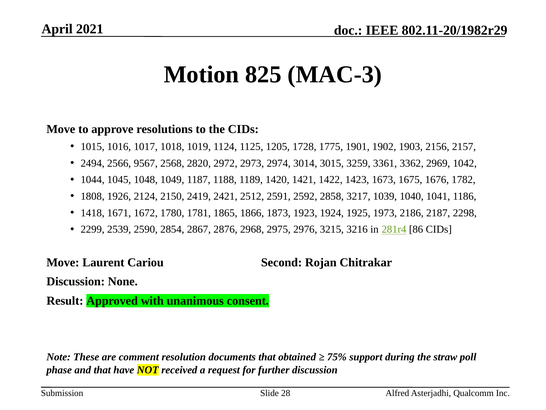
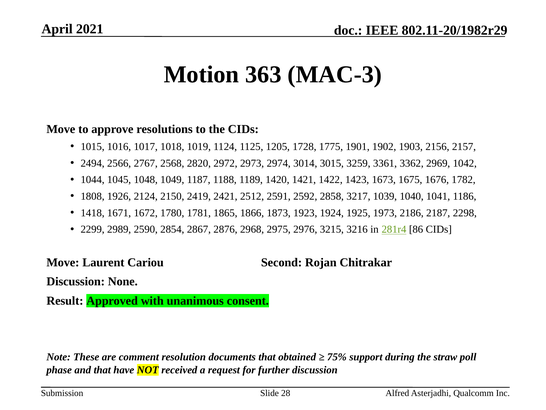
825: 825 -> 363 (263, 74)
9567: 9567 -> 2767 (146, 163)
2539: 2539 -> 2989 (119, 229)
